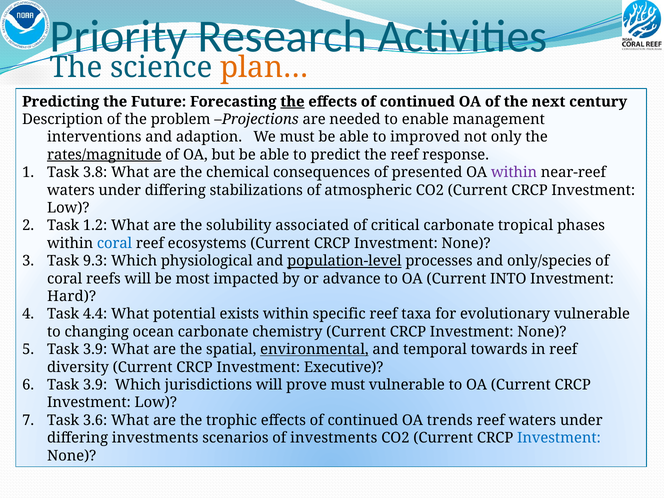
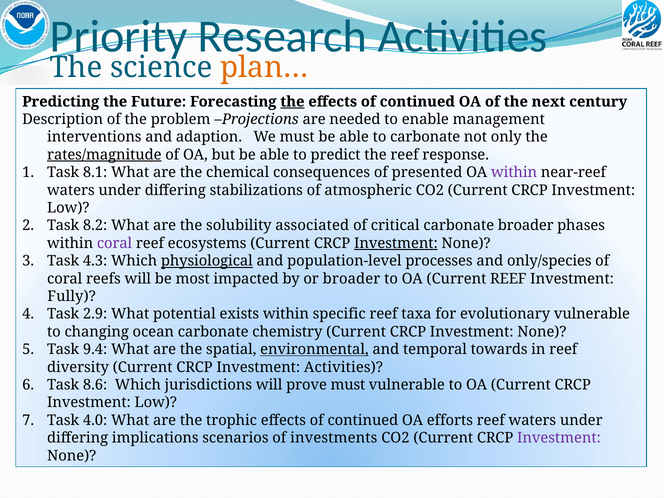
to improved: improved -> carbonate (425, 137)
3.8: 3.8 -> 8.1 (95, 172)
1.2: 1.2 -> 8.2 (95, 226)
carbonate tropical: tropical -> broader (526, 226)
coral colour: blue -> purple (115, 243)
Investment underline: none -> present (396, 243)
9.3: 9.3 -> 4.3 (95, 261)
physiological underline: none -> present (207, 261)
population-level underline: present -> none (344, 261)
or advance: advance -> broader (351, 279)
Current INTO: INTO -> REEF (508, 279)
Hard: Hard -> Fully (72, 296)
4.4: 4.4 -> 2.9 (95, 314)
3.9: 3.9 -> 9.4 (95, 349)
Investment Executive: Executive -> Activities (343, 367)
3.9: 3.9 -> 8.6 (95, 385)
3.6: 3.6 -> 4.0 (95, 420)
trends: trends -> efforts (450, 420)
differing investments: investments -> implications (155, 438)
Investment colour: blue -> purple (559, 438)
